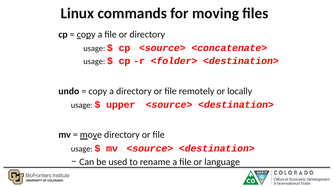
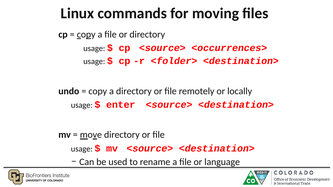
<concatenate>: <concatenate> -> <occurrences> (229, 48)
upper: upper -> enter (121, 105)
